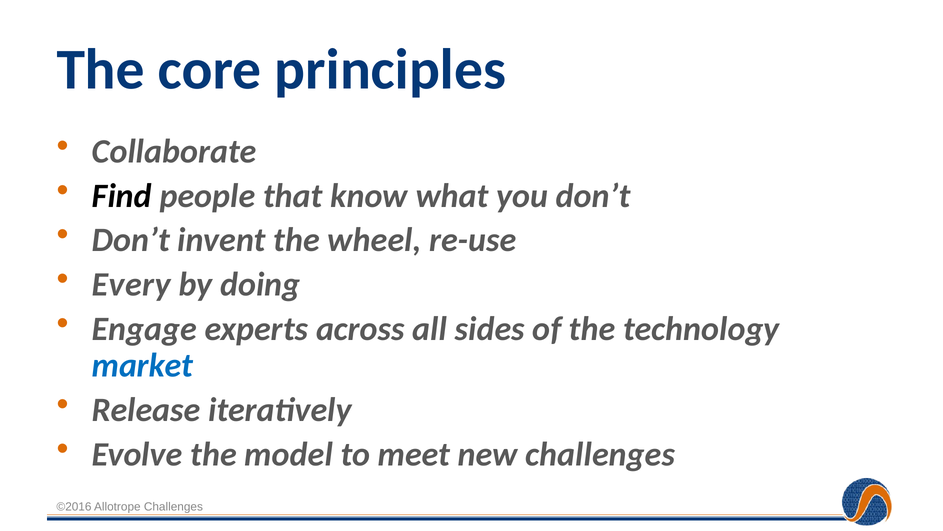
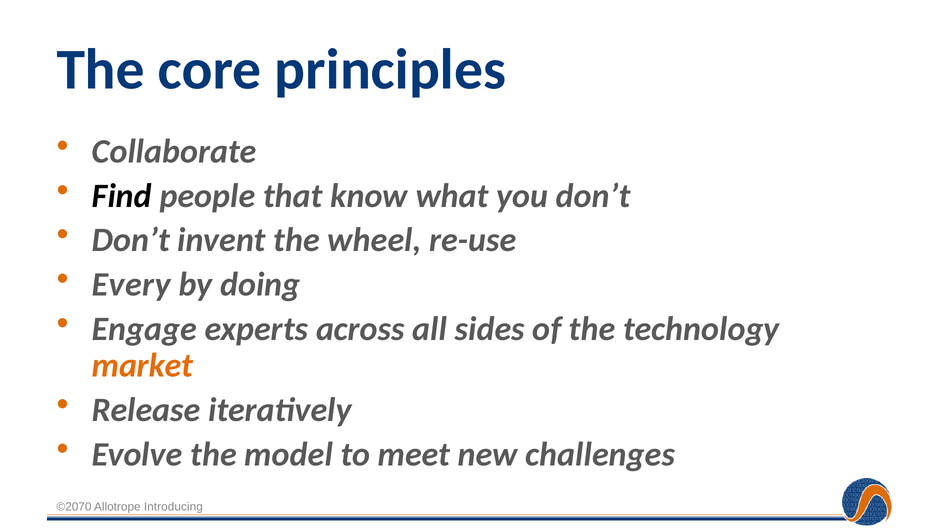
market colour: blue -> orange (143, 365)
©2016: ©2016 -> ©2070 (74, 507)
Allotrope Challenges: Challenges -> Introducing (173, 507)
